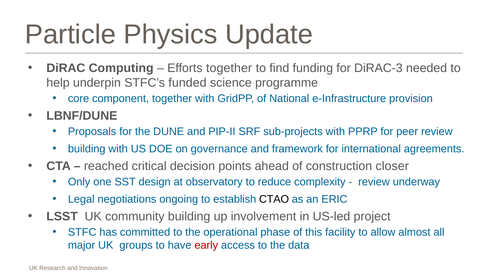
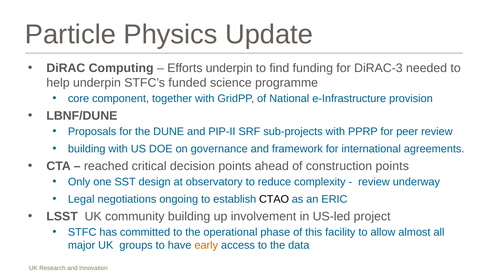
Efforts together: together -> underpin (229, 68)
construction closer: closer -> points (392, 166)
early colour: red -> orange (206, 245)
